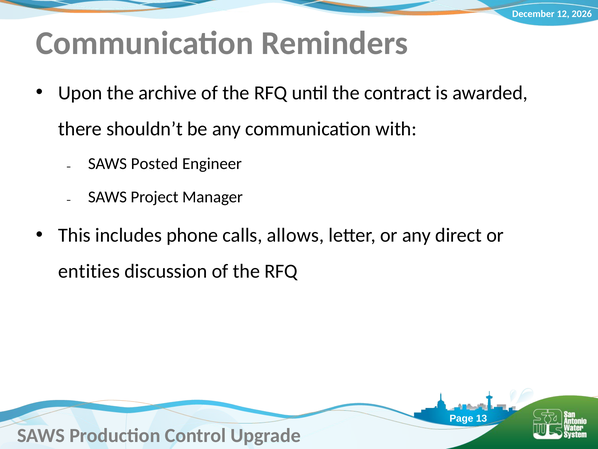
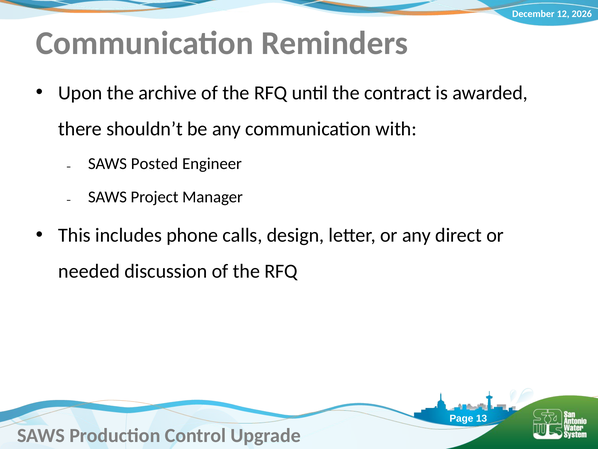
allows: allows -> design (296, 235)
entities: entities -> needed (89, 271)
